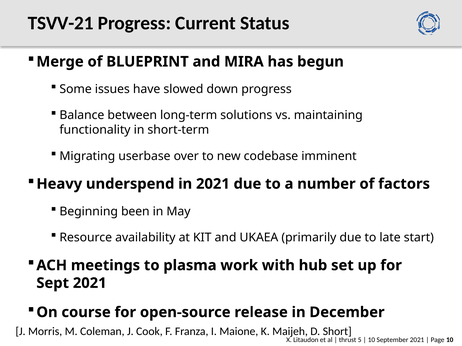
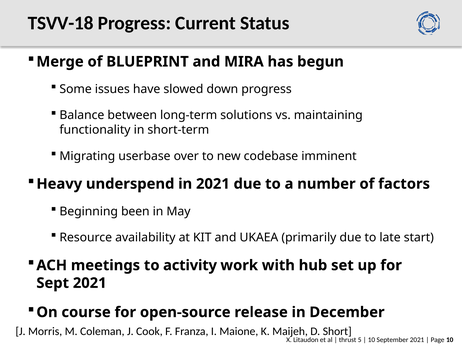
TSVV-21: TSVV-21 -> TSVV-18 (61, 23)
plasma: plasma -> activity (190, 266)
